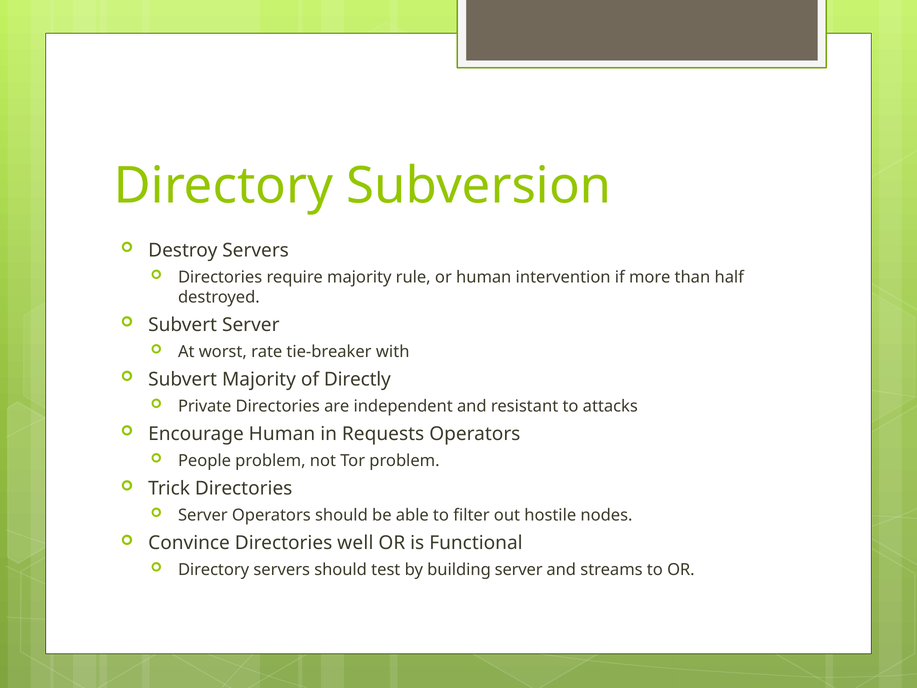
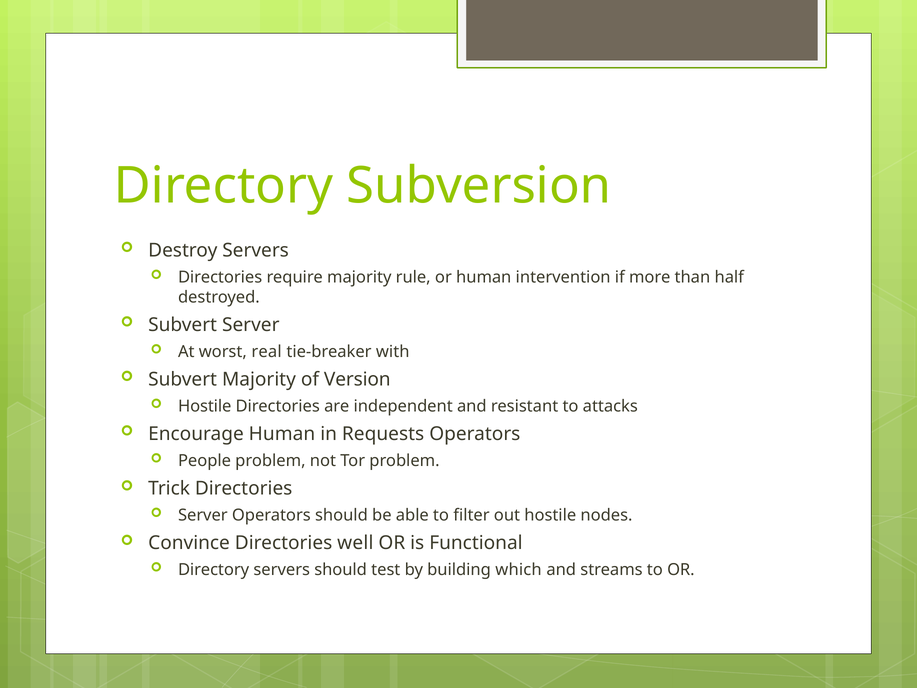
rate: rate -> real (267, 352)
Directly: Directly -> Version (357, 379)
Private: Private -> Hostile (205, 406)
building server: server -> which (519, 570)
